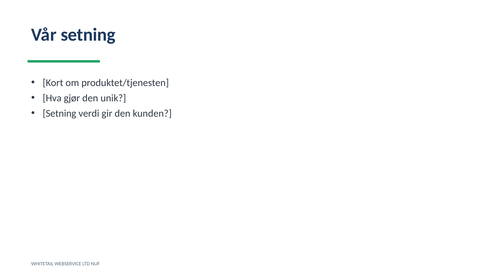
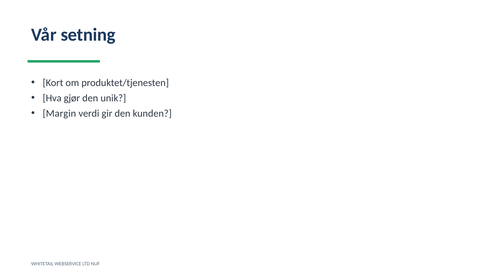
Setning: Setning -> Margin (59, 114)
